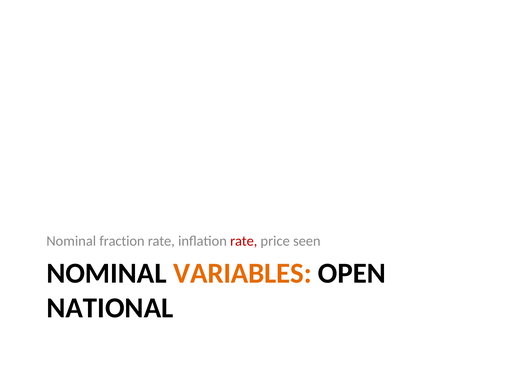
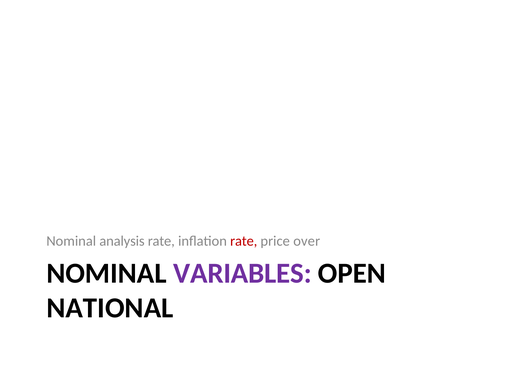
fraction: fraction -> analysis (122, 241)
seen: seen -> over (307, 241)
VARIABLES colour: orange -> purple (242, 273)
